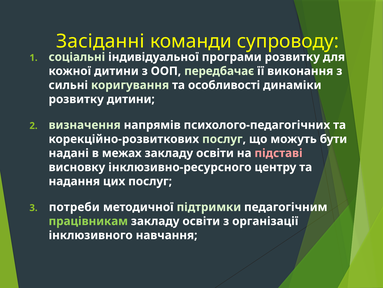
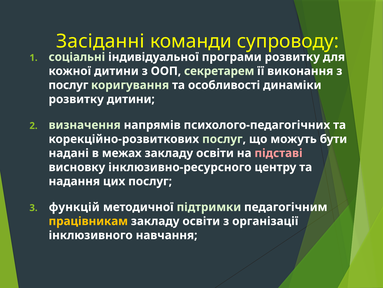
передбачає: передбачає -> секретарем (219, 71)
сильні: сильні -> послуг (68, 85)
потреби: потреби -> функцій (74, 207)
працівникам colour: light green -> yellow (88, 221)
